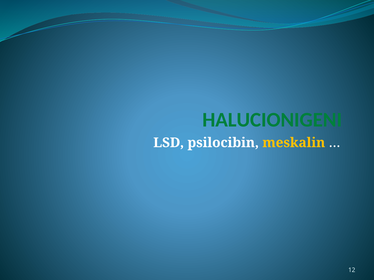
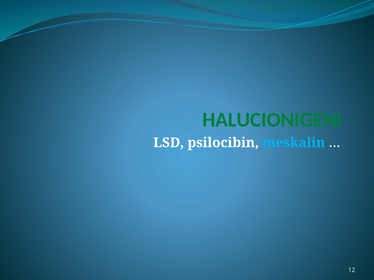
meskalin colour: yellow -> light blue (294, 143)
